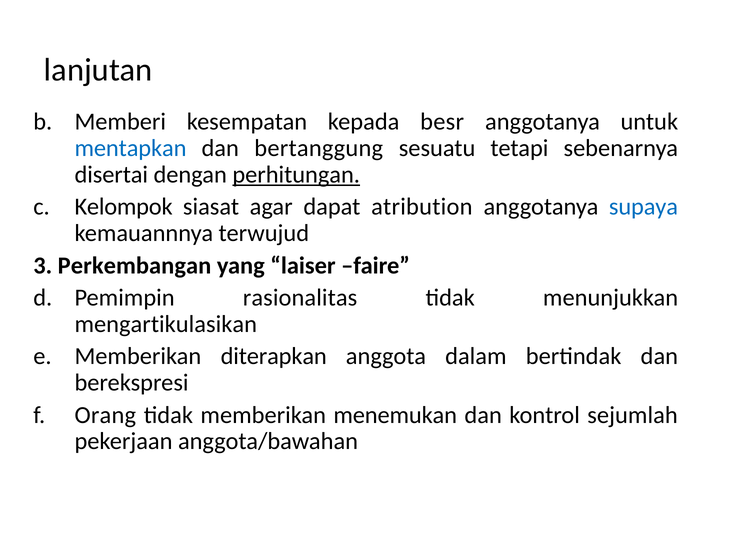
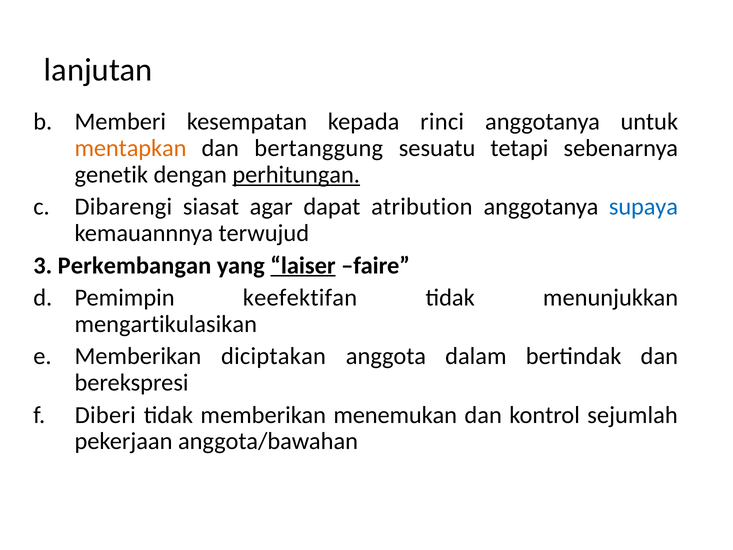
besr: besr -> rinci (442, 122)
mentapkan colour: blue -> orange (131, 148)
disertai: disertai -> genetik (111, 174)
Kelompok: Kelompok -> Dibarengi (123, 207)
laiser underline: none -> present (303, 265)
rasionalitas: rasionalitas -> keefektifan (300, 298)
diterapkan: diterapkan -> diciptakan (274, 356)
Orang: Orang -> Diberi (105, 415)
